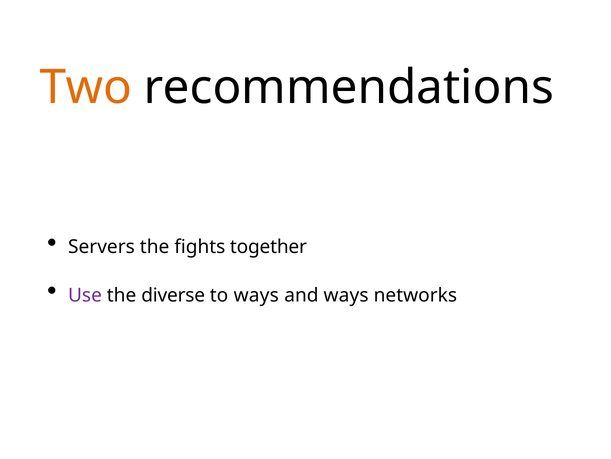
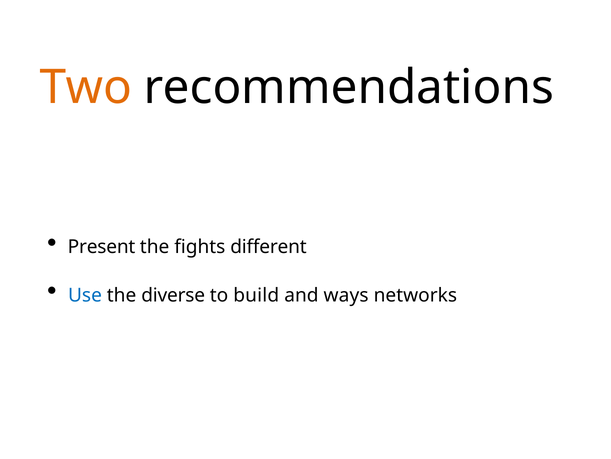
Servers: Servers -> Present (102, 247)
together: together -> different (268, 247)
Use colour: purple -> blue (85, 295)
to ways: ways -> build (256, 295)
